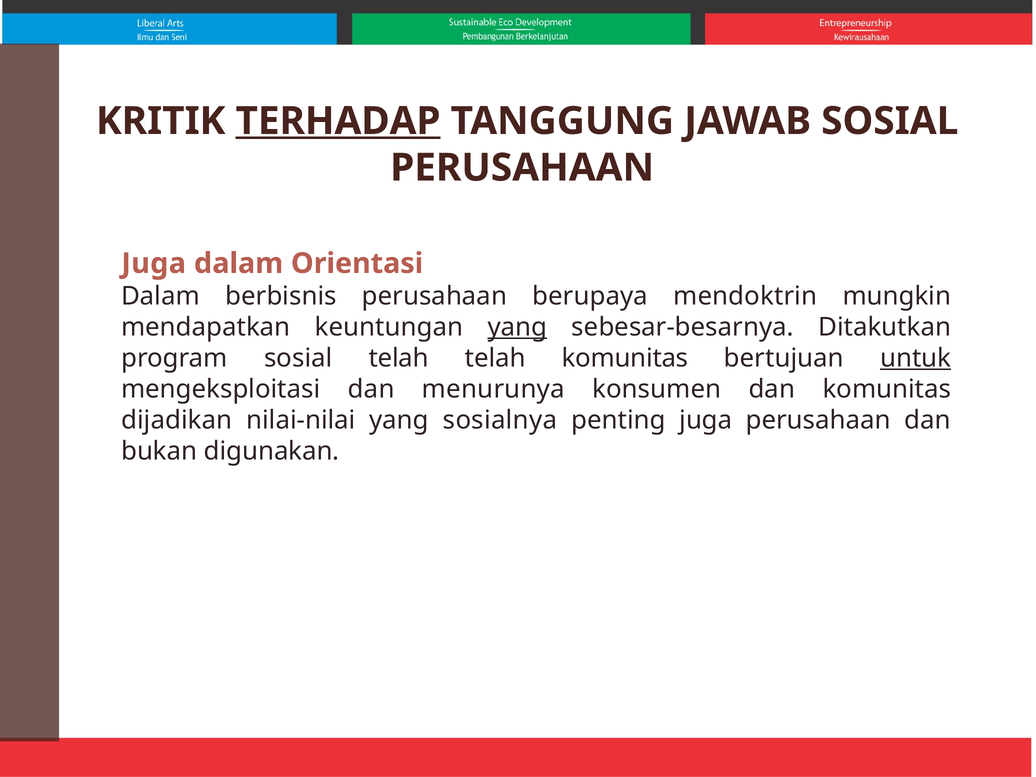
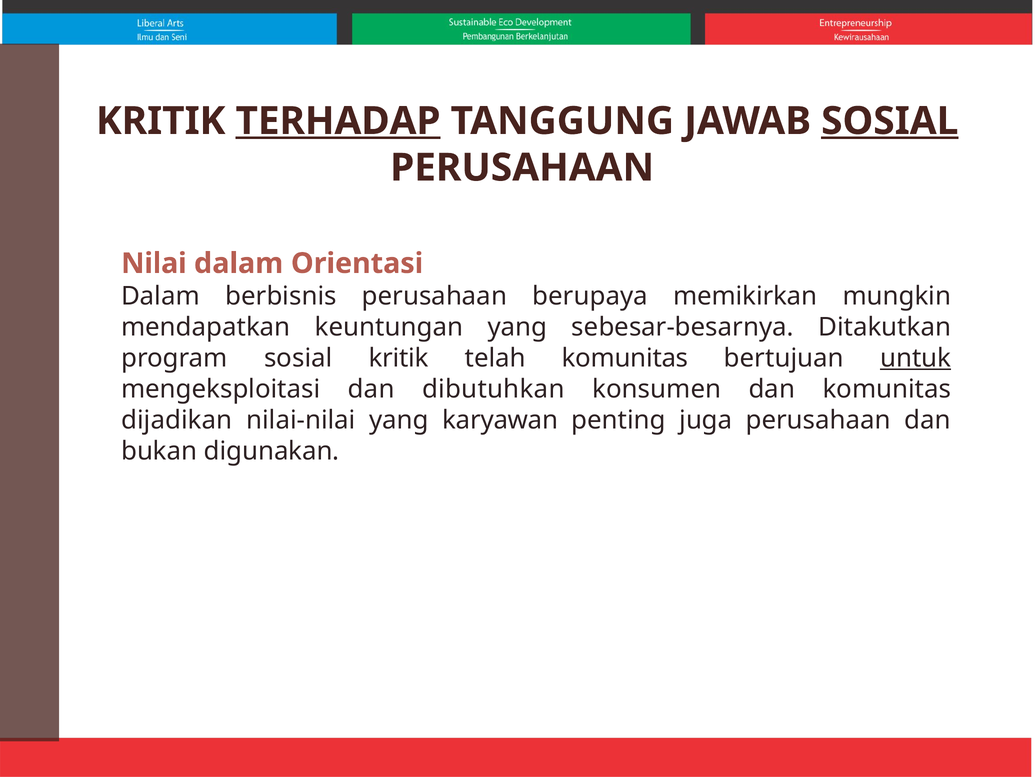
SOSIAL underline: none -> present (890, 121)
Juga: Juga -> Nilai (154, 263)
mendoktrin: mendoktrin -> memikirkan (745, 296)
yang underline: present -> none (517, 327)
sosial telah: telah -> kritik (399, 358)
menurunya: menurunya -> dibutuhkan (493, 389)
sosialnya: sosialnya -> karyawan (500, 420)
